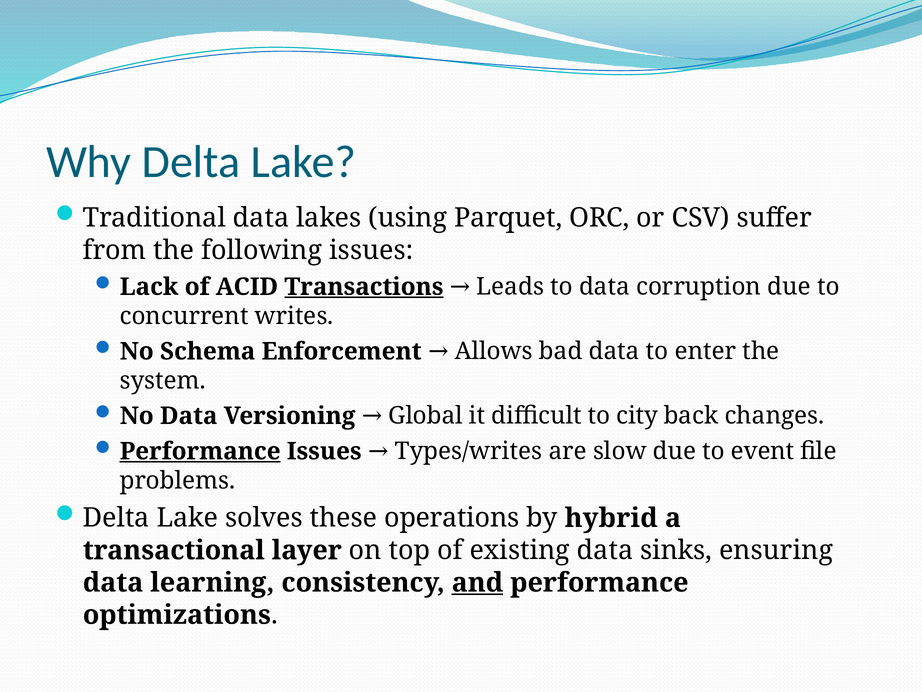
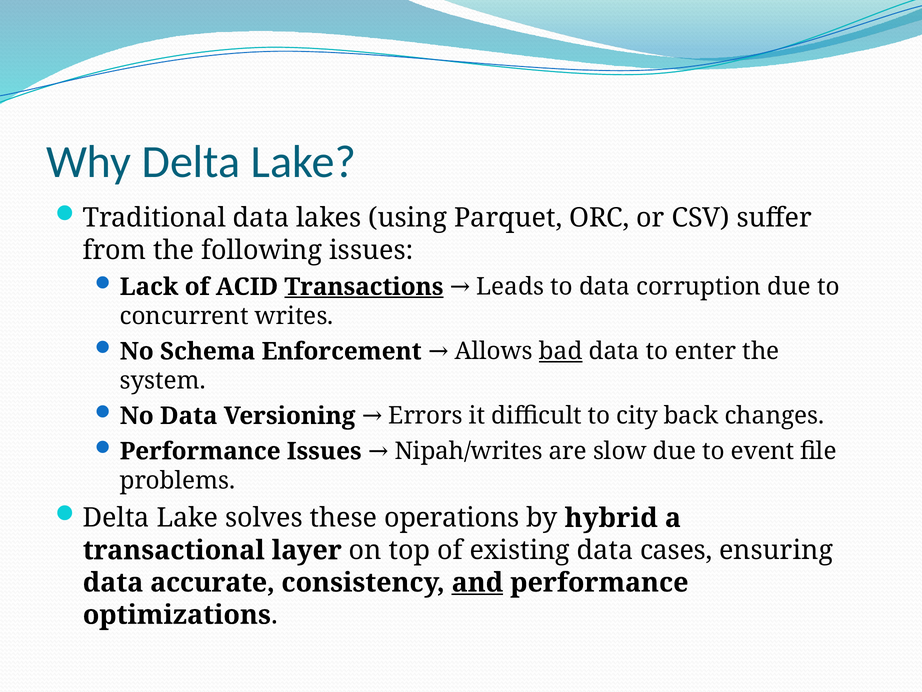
bad underline: none -> present (561, 351)
Global: Global -> Errors (426, 416)
Performance underline: present -> none (200, 451)
Types/writes: Types/writes -> Nipah/writes (469, 451)
sinks: sinks -> cases (676, 550)
learning: learning -> accurate (212, 582)
